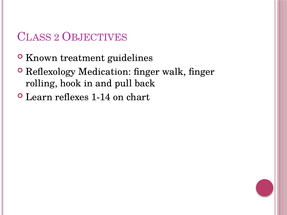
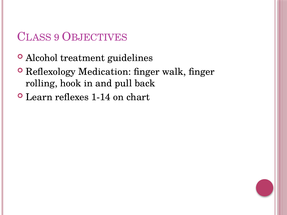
2: 2 -> 9 (57, 38)
Known: Known -> Alcohol (42, 58)
